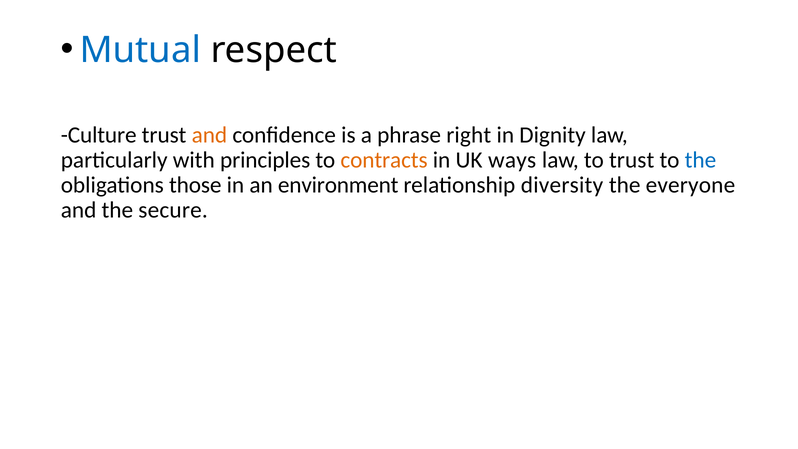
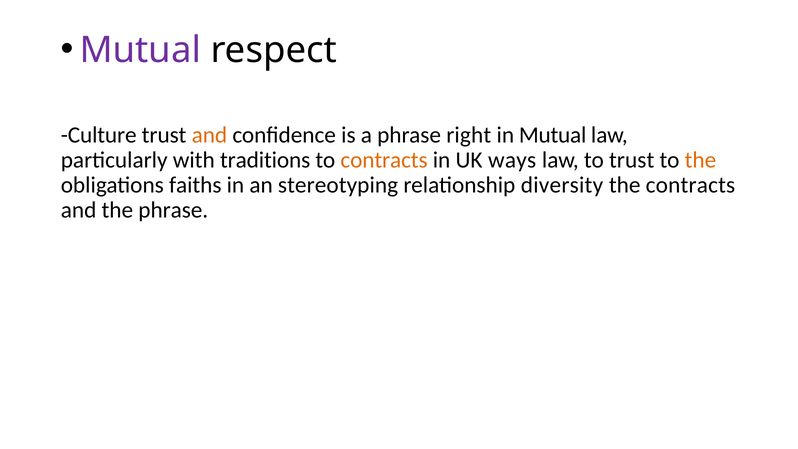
Mutual colour: blue -> purple (140, 50)
in Dignity: Dignity -> Mutual (553, 135)
principles: principles -> traditions (265, 160)
the colour: blue -> orange (700, 160)
those: those -> faiths (195, 185)
environment: environment -> stereotyping (338, 185)
the everyone: everyone -> contracts (690, 185)
the secure: secure -> phrase (173, 210)
